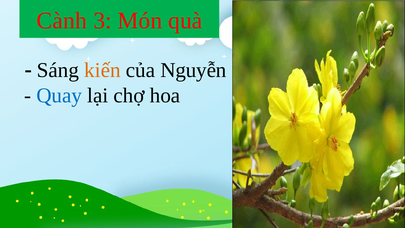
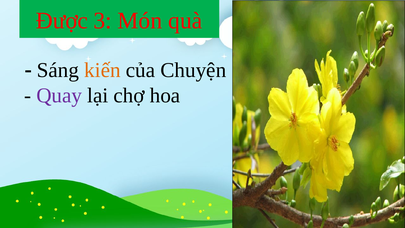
Cành: Cành -> Được (62, 21)
Nguyễn: Nguyễn -> Chuyện (193, 70)
Quay colour: blue -> purple (59, 95)
